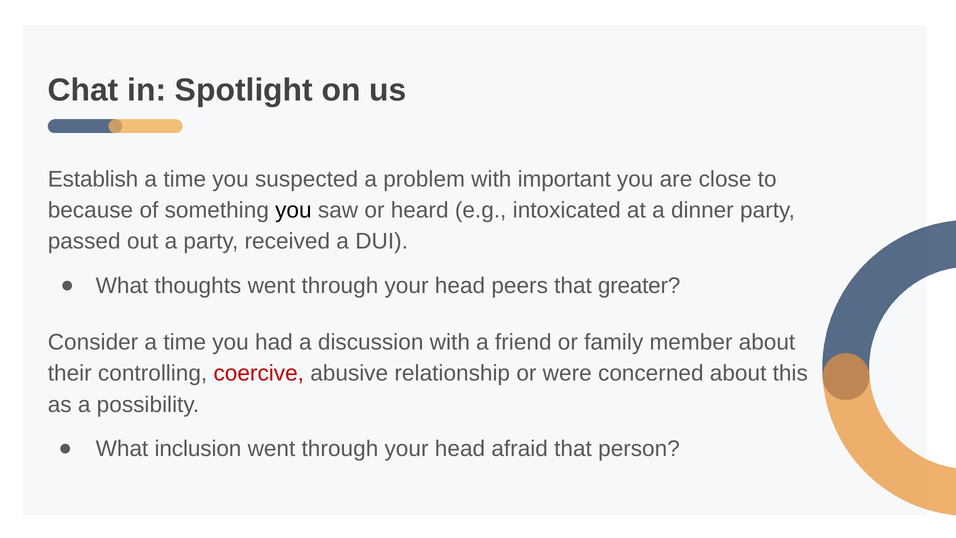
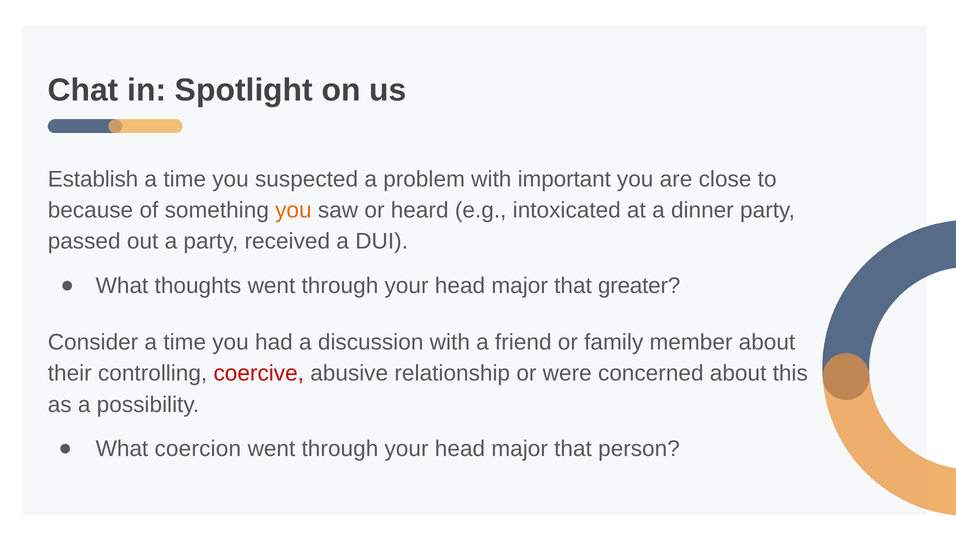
you colour: black -> orange (293, 210)
peers: peers -> major (520, 286)
inclusion: inclusion -> coercion (198, 449)
afraid: afraid -> major (520, 449)
